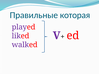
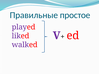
которая: которая -> простое (75, 15)
